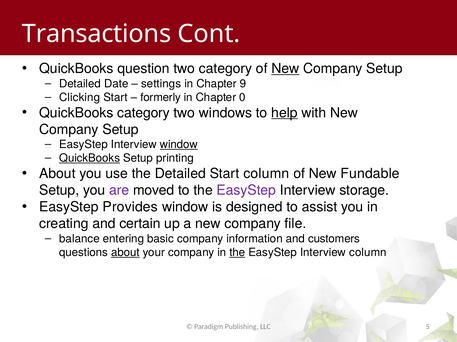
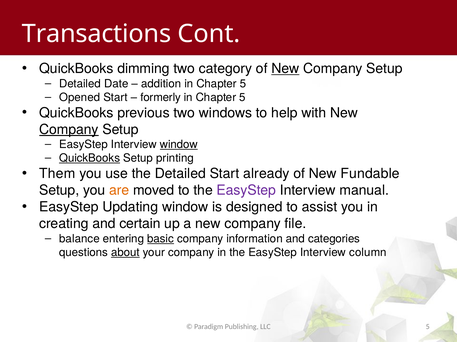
question: question -> dimming (144, 69)
settings: settings -> addition (161, 84)
9: 9 -> 5 (243, 84)
Clicking: Clicking -> Opened (80, 98)
0: 0 -> 5 (242, 98)
QuickBooks category: category -> previous (143, 113)
help underline: present -> none (284, 113)
Company underline: none -> present (69, 130)
About: About -> Them (57, 174)
Start column: column -> already (266, 174)
are colour: purple -> orange (119, 191)
storage: storage -> manual (364, 191)
Provides: Provides -> Updating (130, 207)
basic underline: none -> present (161, 239)
customers: customers -> categories (334, 239)
the underline: present -> none (237, 253)
